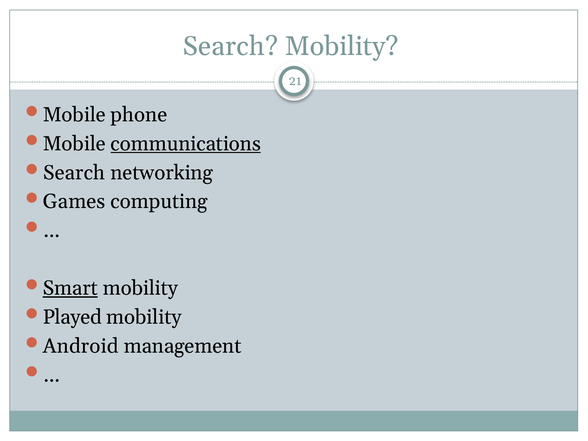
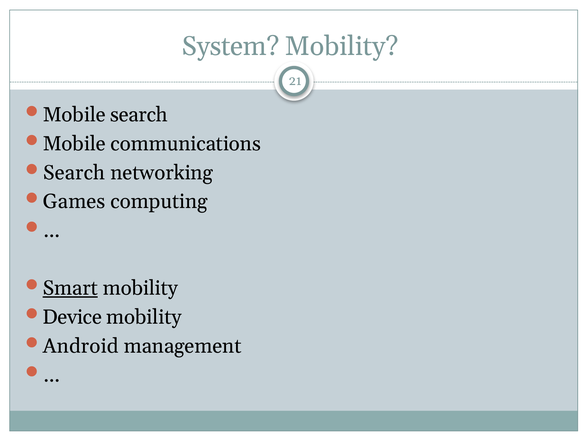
Search: Search -> System (231, 46)
Mobile phone: phone -> search (139, 115)
communications underline: present -> none (186, 144)
Played: Played -> Device (72, 317)
